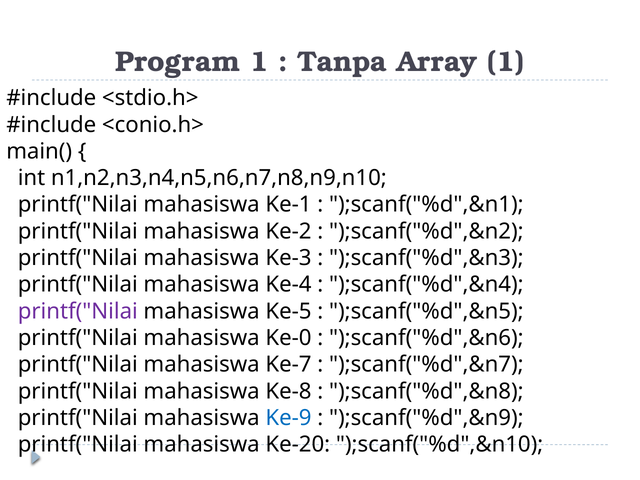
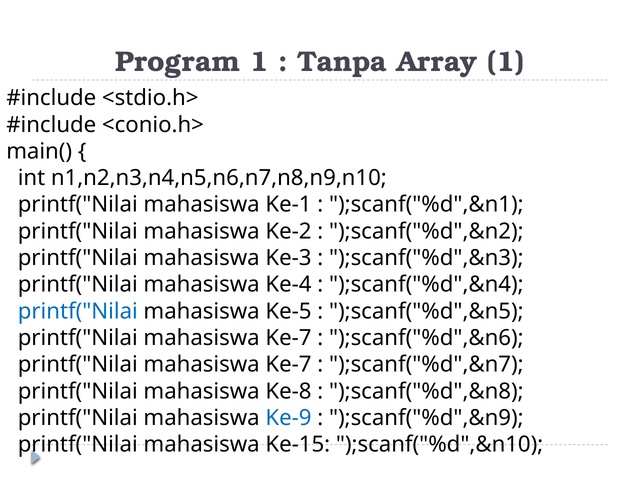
printf("Nilai colour: purple -> blue (78, 311)
Ke-0: Ke-0 -> Ke-7 (289, 338)
Ke-20: Ke-20 -> Ke-15 (298, 445)
